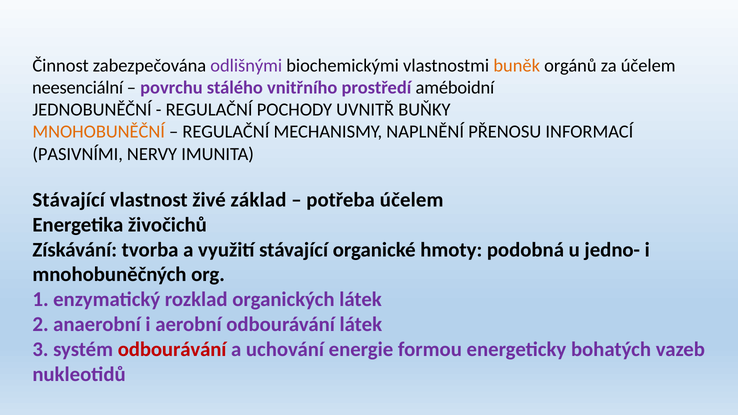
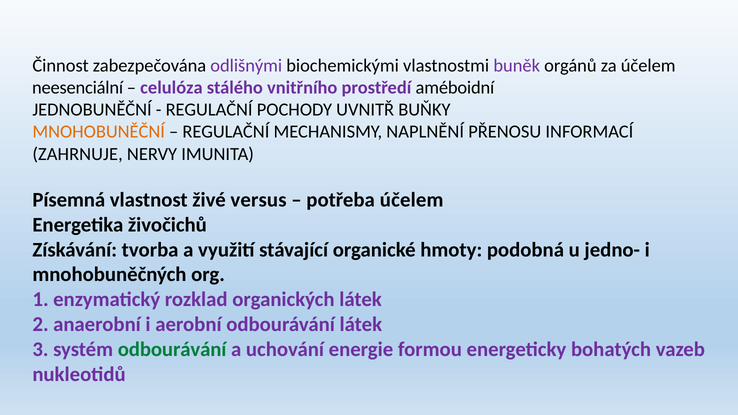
buněk colour: orange -> purple (517, 66)
povrchu: povrchu -> celulóza (171, 88)
PASIVNÍMI: PASIVNÍMI -> ZAHRNUJE (78, 154)
Stávající: Stávající -> Písemná (69, 200)
základ: základ -> versus (259, 200)
odbourávání colour: red -> green (172, 349)
